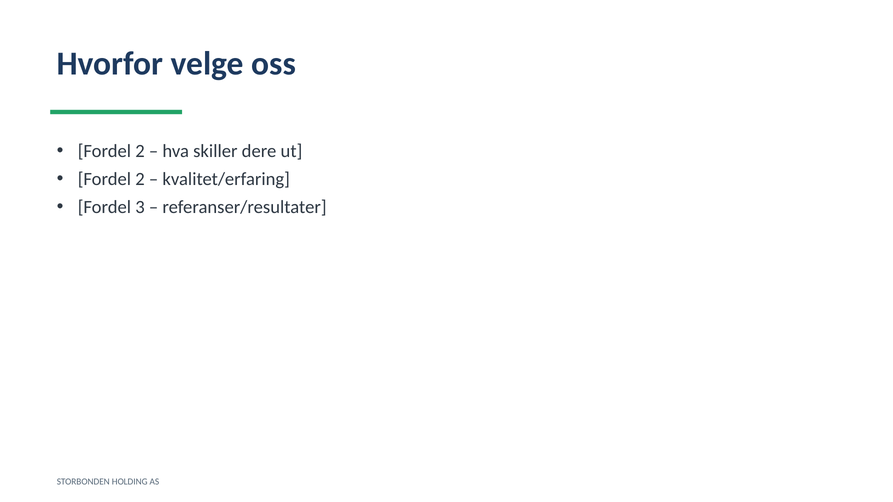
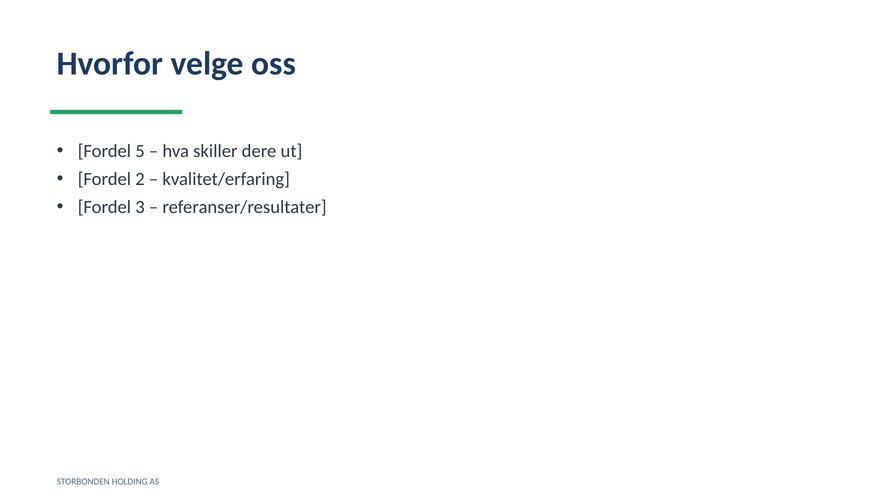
2: 2 -> 5 (140, 151)
